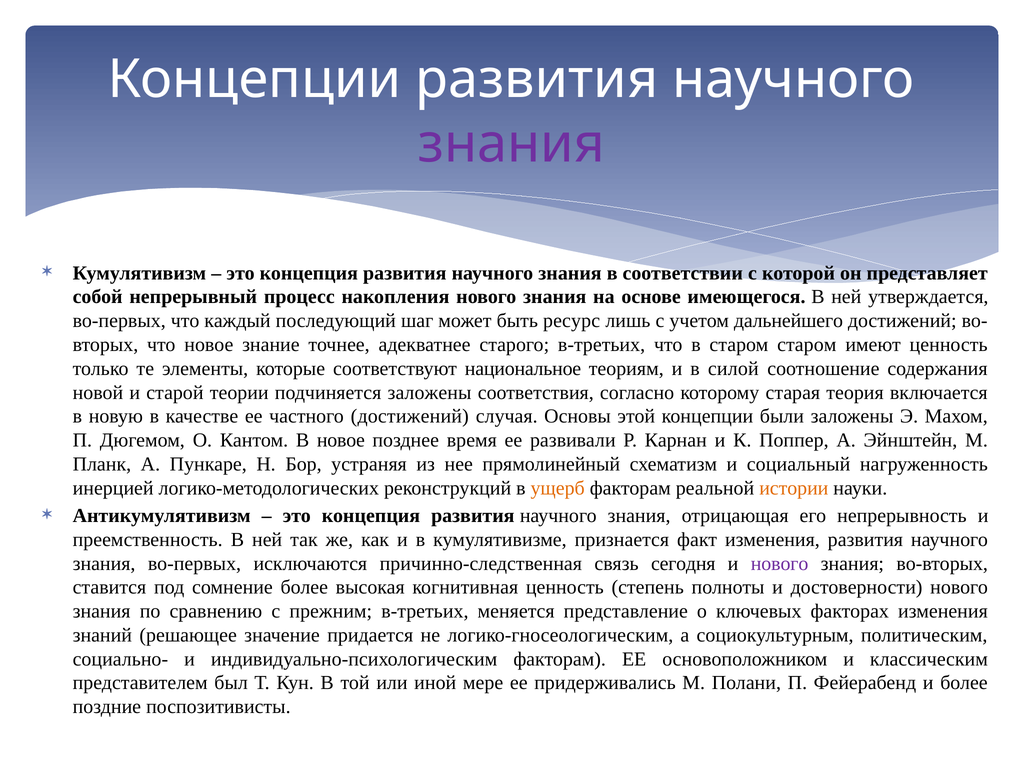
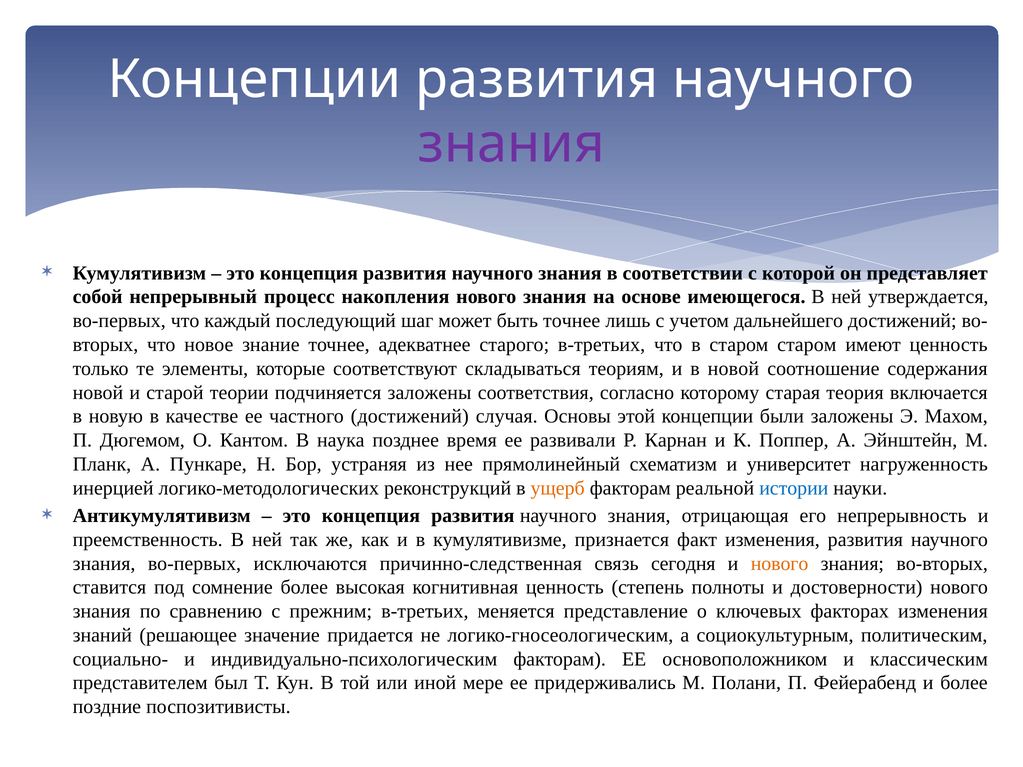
быть ресурс: ресурс -> точнее (572, 321)
национальное: национальное -> складываться (523, 369)
в силой: силой -> новой (733, 369)
В новое: новое -> наука (341, 440)
социальный: социальный -> университет (799, 464)
истории colour: orange -> blue (794, 488)
нового colour: purple -> orange (780, 564)
